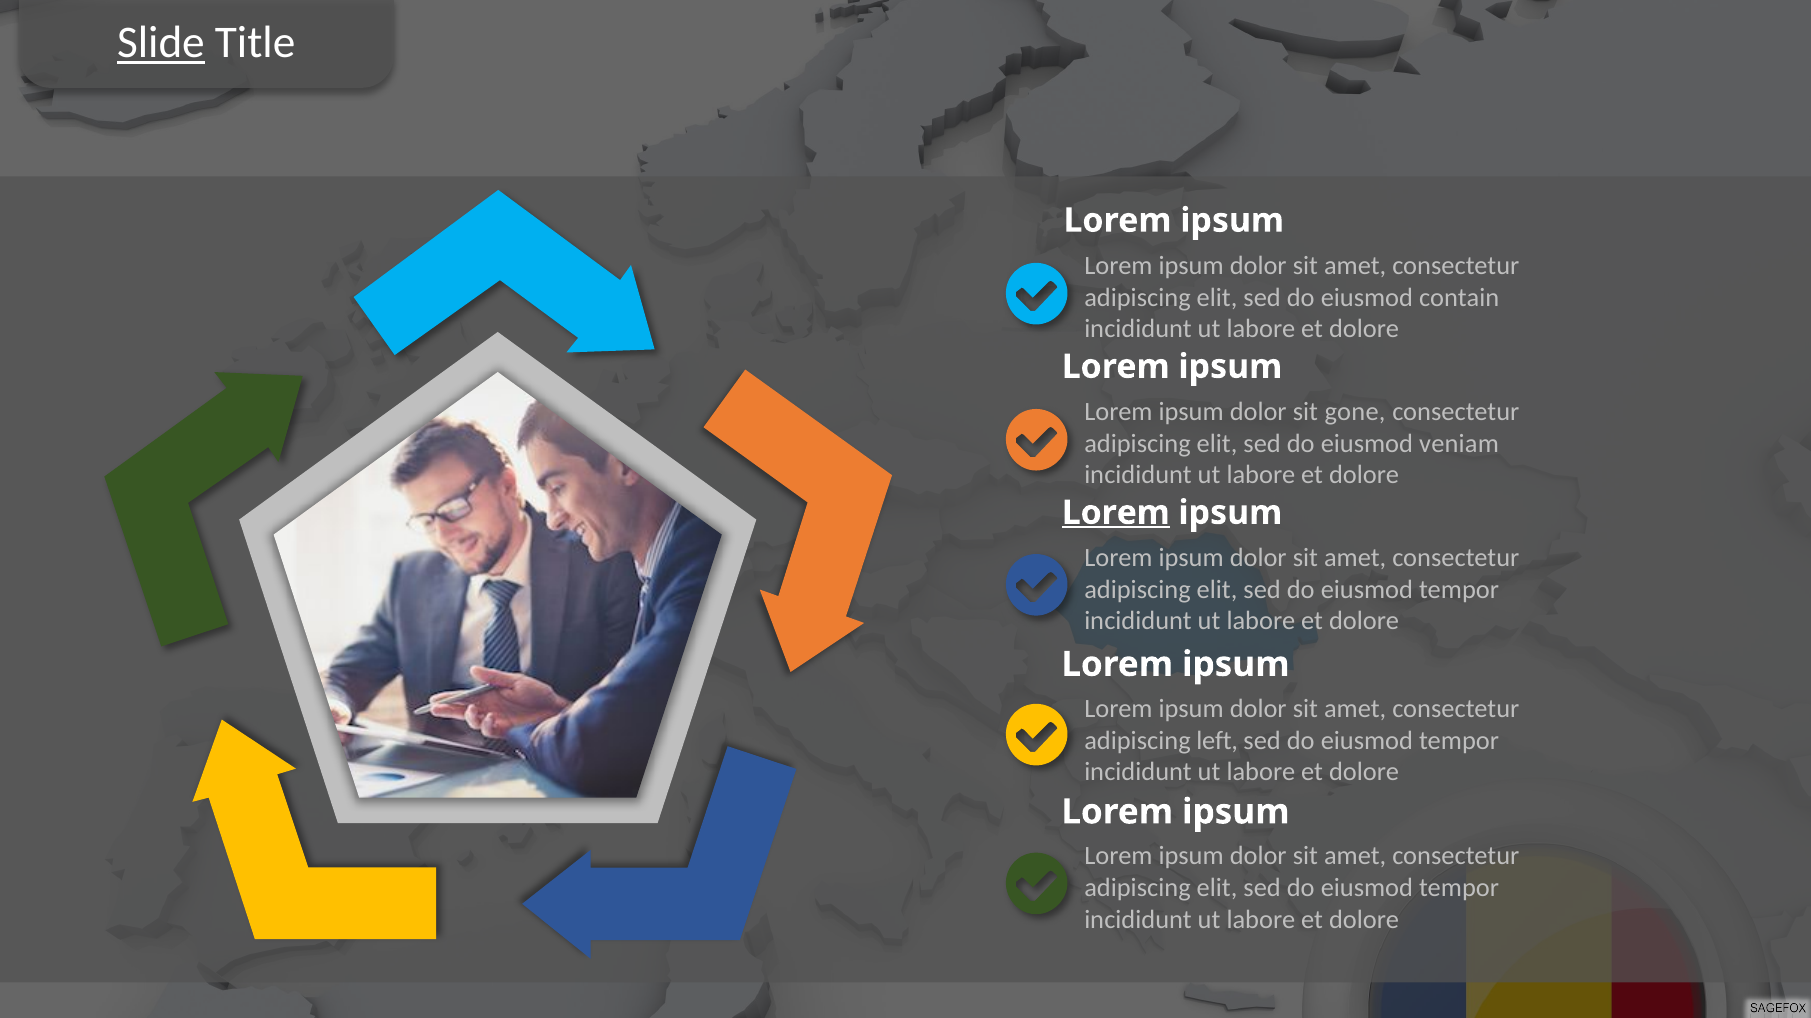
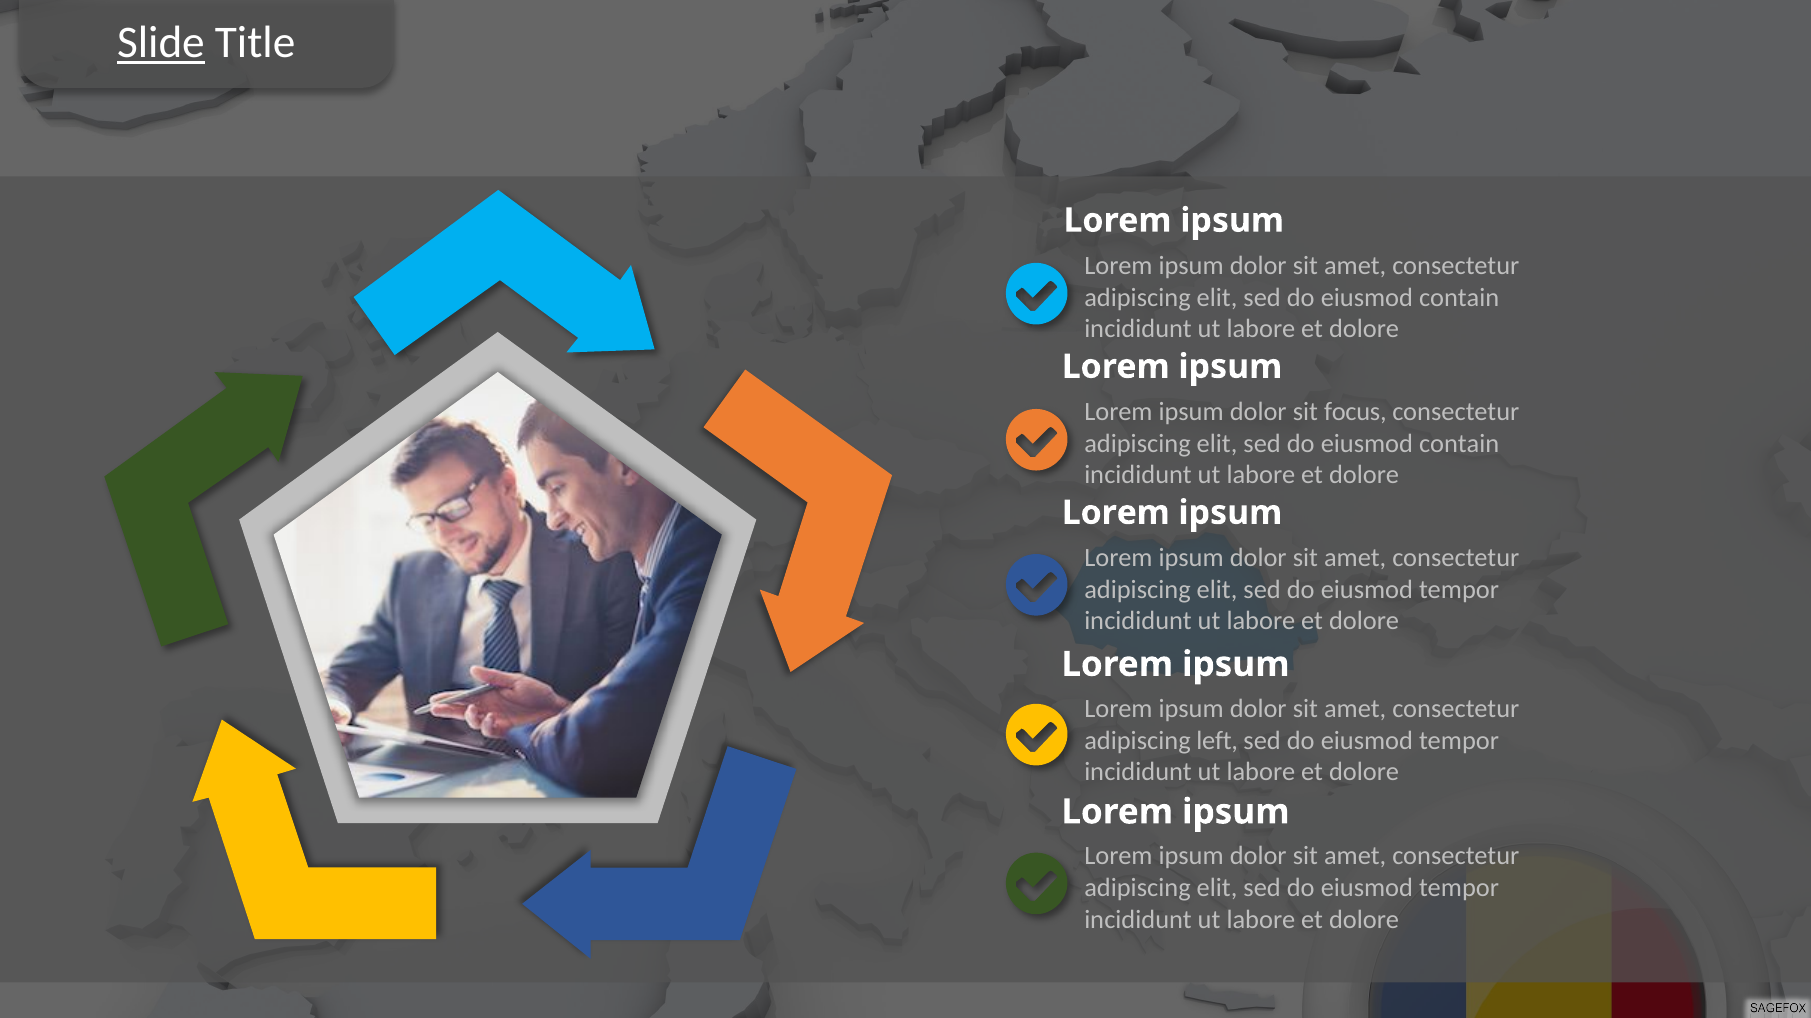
gone: gone -> focus (1355, 412)
veniam: veniam -> contain (1459, 444)
Lorem underline: present -> none (1116, 513)
